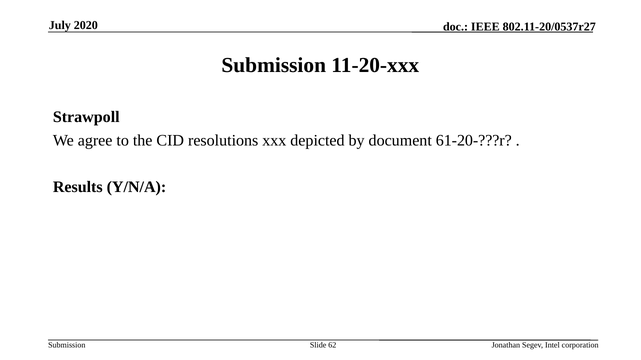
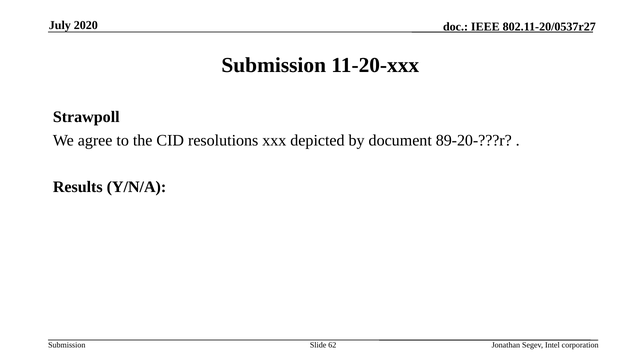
61-20-???r: 61-20-???r -> 89-20-???r (474, 141)
